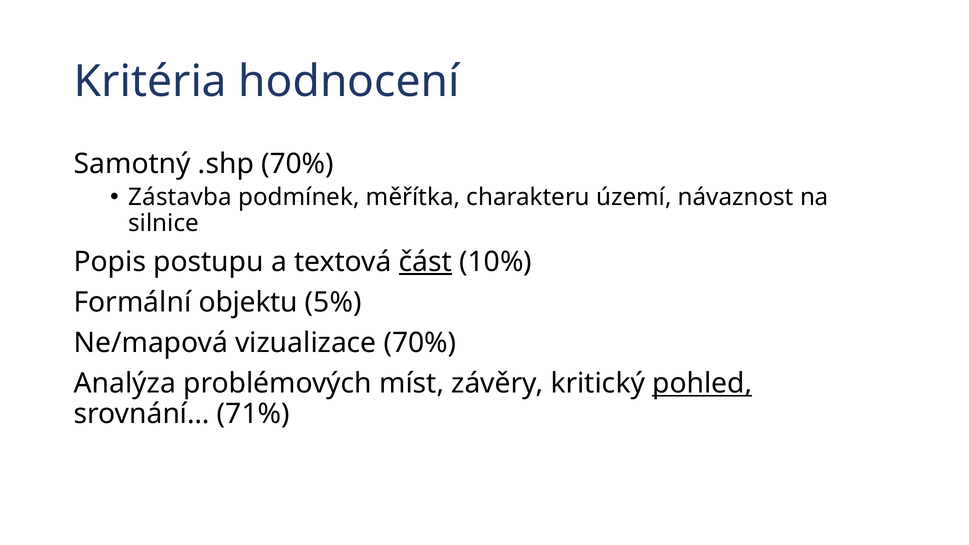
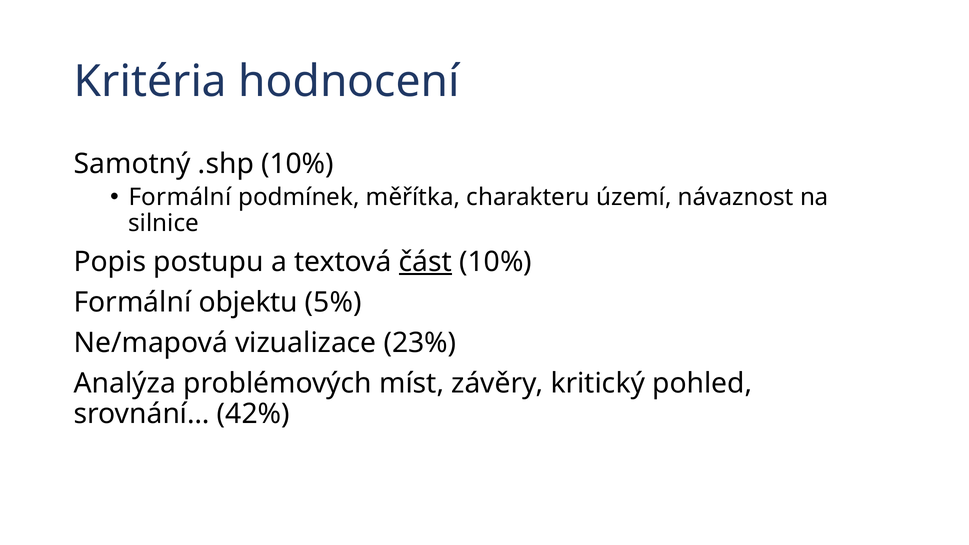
.shp 70%: 70% -> 10% (297, 164)
Zástavba: Zástavba -> Formální (180, 197)
vizualizace 70%: 70% -> 23% (420, 343)
pohled underline: present -> none (702, 384)
71%: 71% -> 42% (253, 414)
